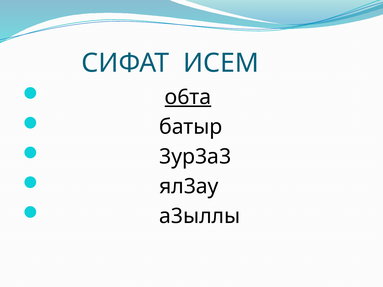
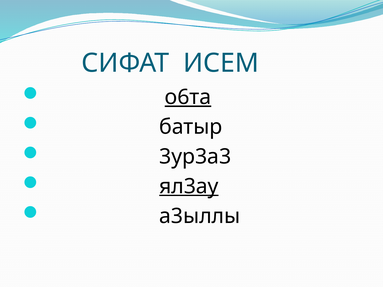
ял3ау underline: none -> present (189, 186)
